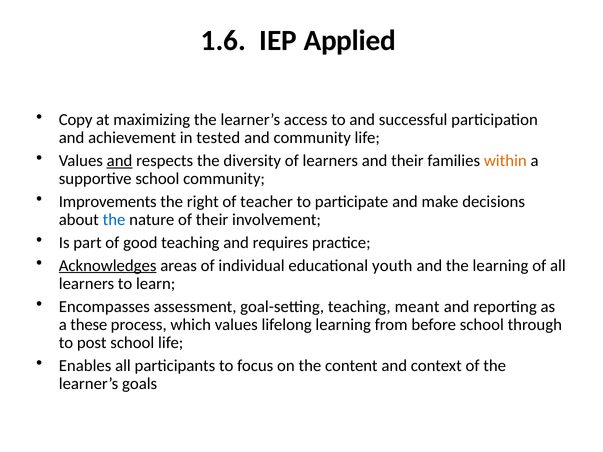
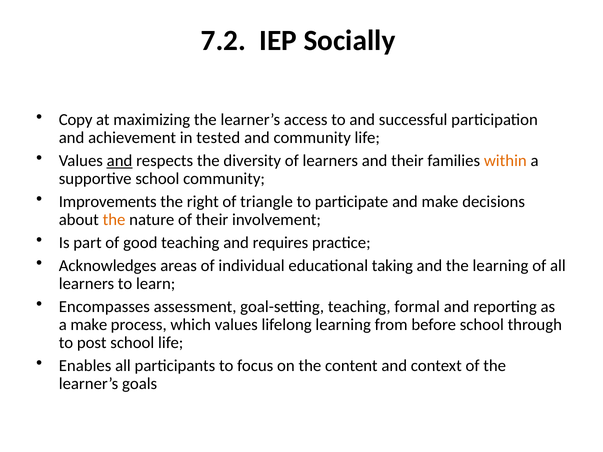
1.6: 1.6 -> 7.2 (223, 41)
Applied: Applied -> Socially (350, 41)
teacher: teacher -> triangle (267, 202)
the colour: blue -> orange (114, 220)
Acknowledges underline: present -> none (108, 266)
youth: youth -> taking (392, 266)
meant: meant -> formal (417, 307)
a these: these -> make (89, 325)
